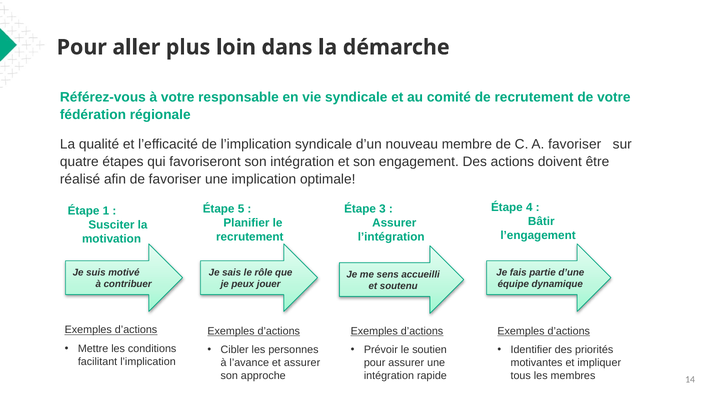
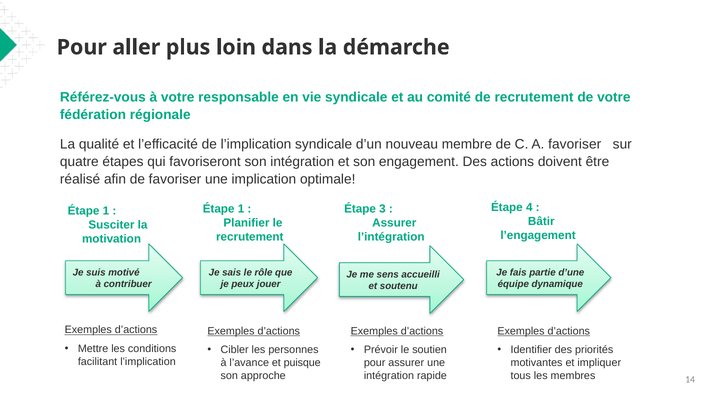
5: 5 -> 1 (241, 209)
et assurer: assurer -> puisque (302, 363)
